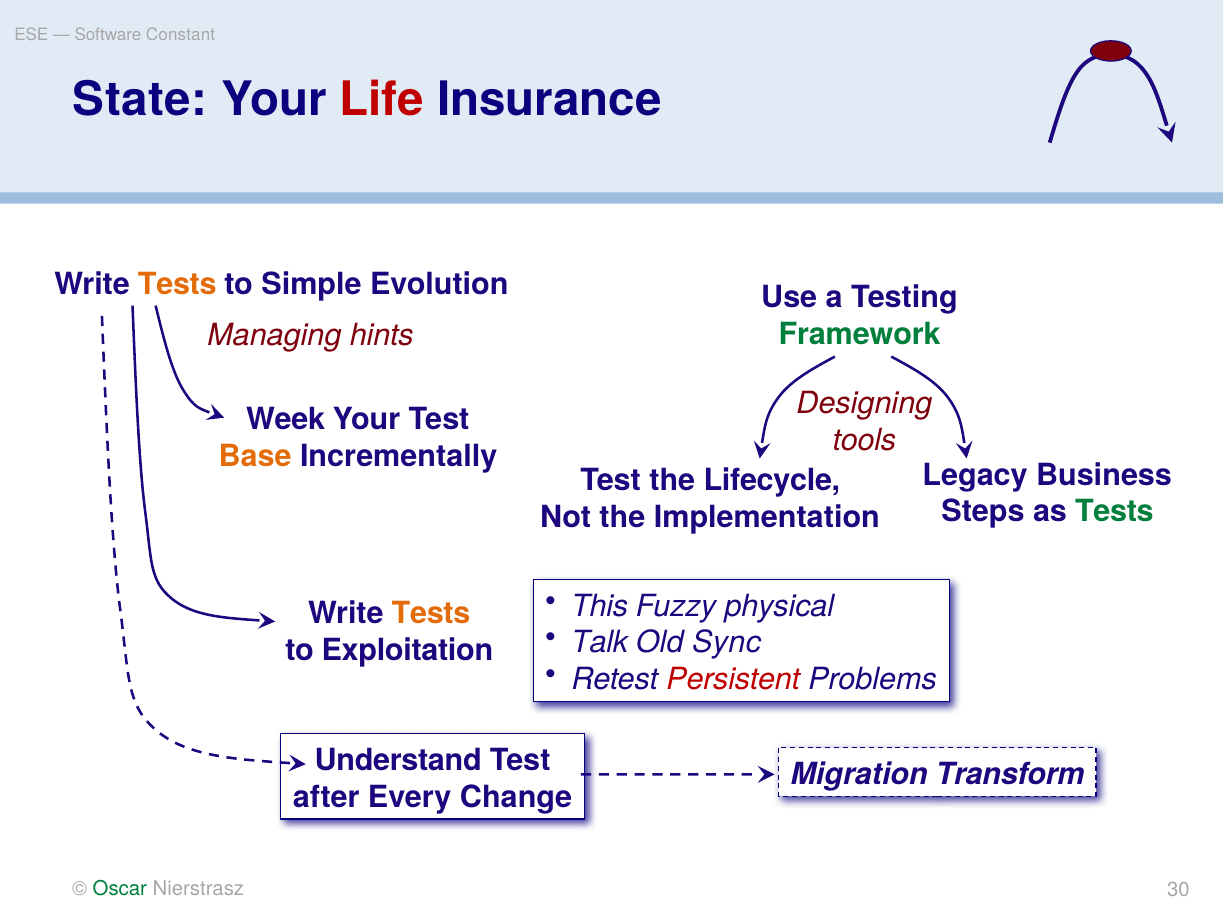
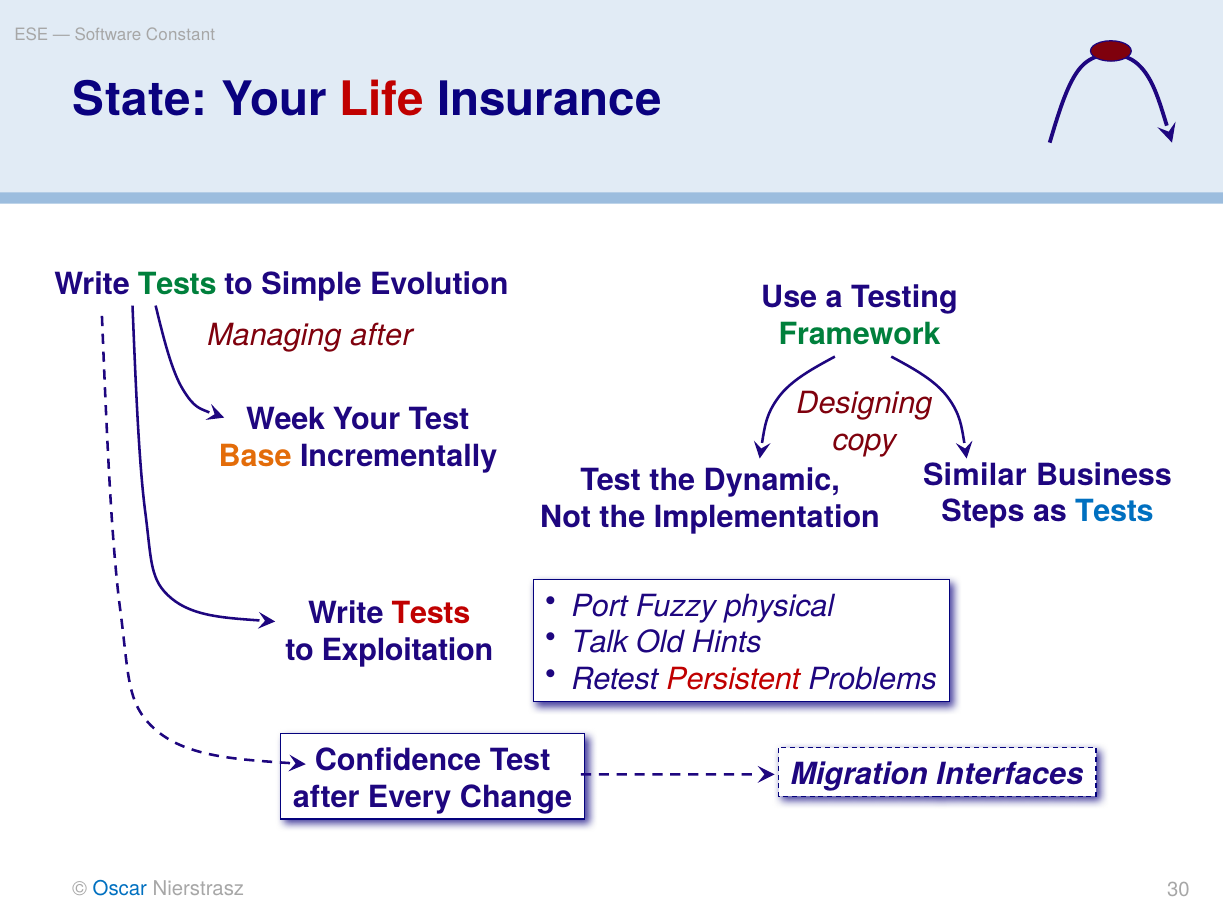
Tests colour: orange -> green (177, 284)
Managing hints: hints -> after (381, 335)
tools: tools -> copy (864, 440)
Legacy: Legacy -> Similar (975, 475)
Lifecycle: Lifecycle -> Dynamic (772, 481)
Tests colour: green -> blue (1114, 512)
This: This -> Port (600, 606)
Tests colour: orange -> red (431, 613)
Sync: Sync -> Hints (727, 643)
Understand: Understand -> Confidence (398, 760)
Transform: Transform -> Interfaces (1010, 774)
Oscar colour: green -> blue (120, 889)
